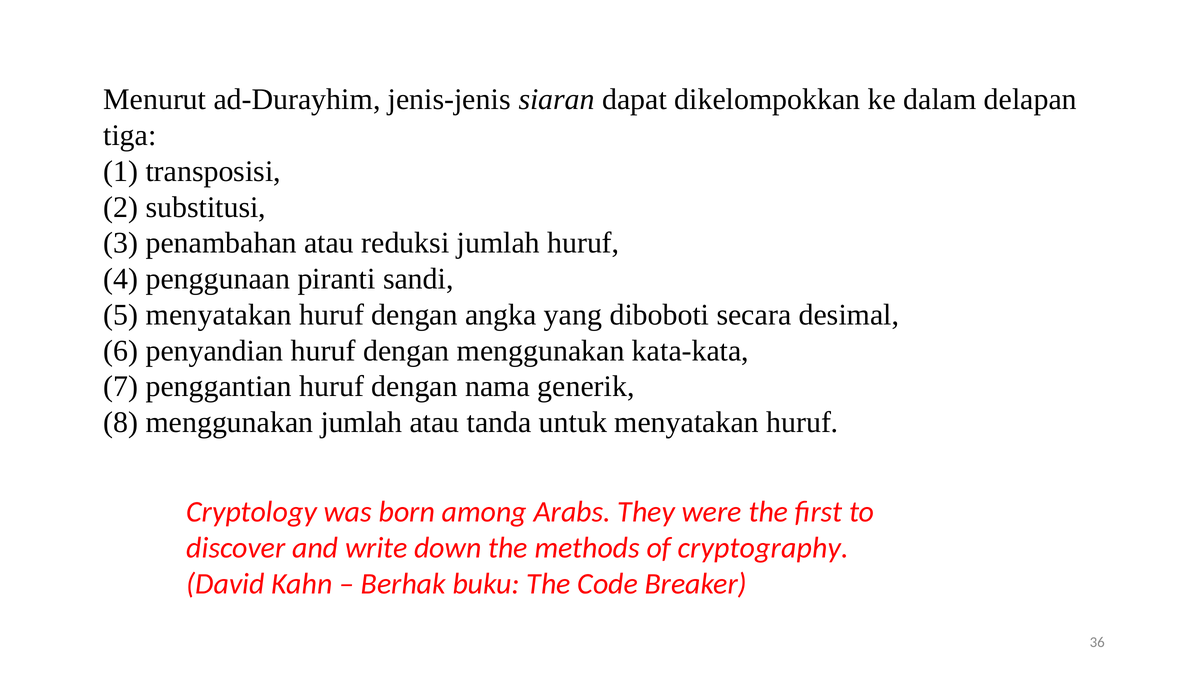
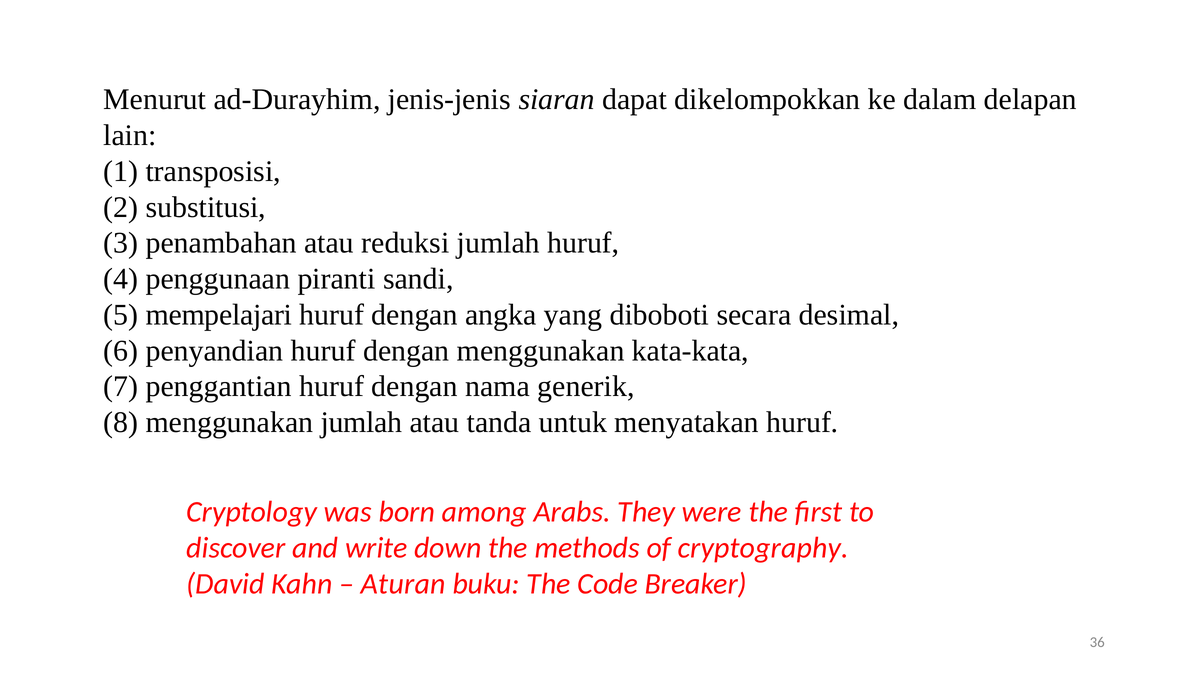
tiga: tiga -> lain (130, 135)
5 menyatakan: menyatakan -> mempelajari (219, 315)
Berhak: Berhak -> Aturan (403, 584)
